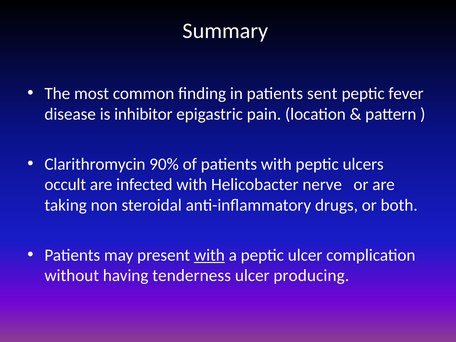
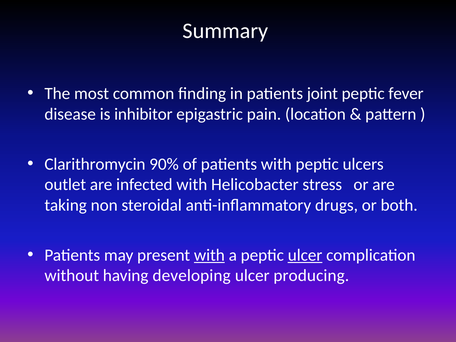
sent: sent -> joint (322, 94)
occult: occult -> outlet (65, 185)
nerve: nerve -> stress (322, 185)
ulcer underline: none -> present (305, 255)
tenderness: tenderness -> developing (192, 276)
